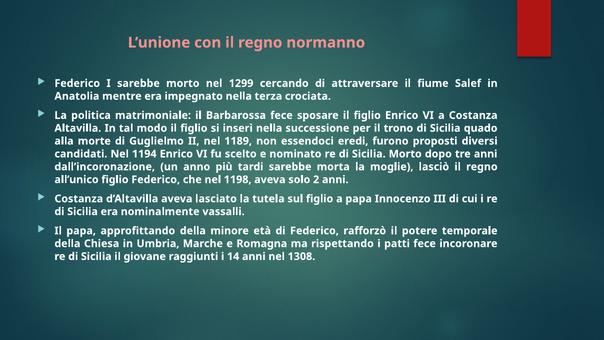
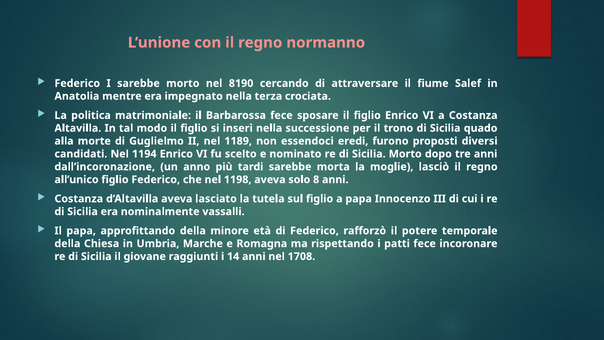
1299: 1299 -> 8190 (241, 83)
2: 2 -> 8 (316, 179)
1308: 1308 -> 1708 (301, 256)
